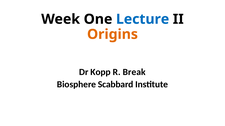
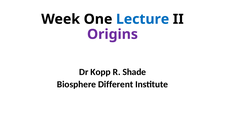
Origins colour: orange -> purple (112, 34)
Break: Break -> Shade (134, 72)
Scabbard: Scabbard -> Different (116, 85)
